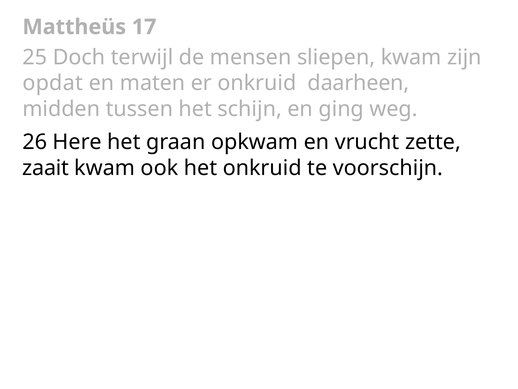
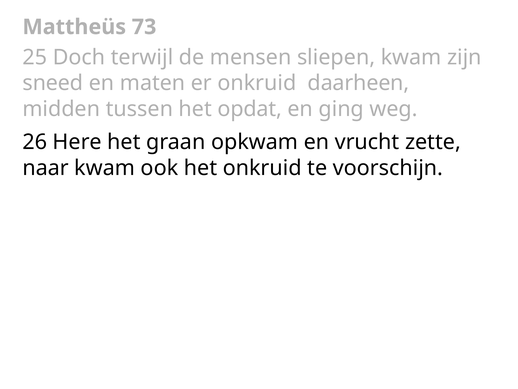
17: 17 -> 73 (144, 27)
opdat: opdat -> sneed (53, 83)
schijn: schijn -> opdat (250, 109)
zaait: zaait -> naar (46, 168)
